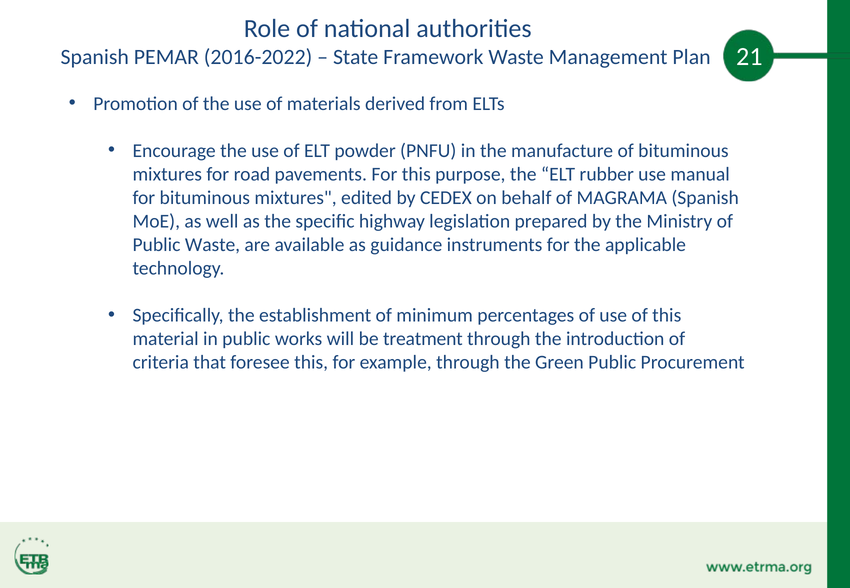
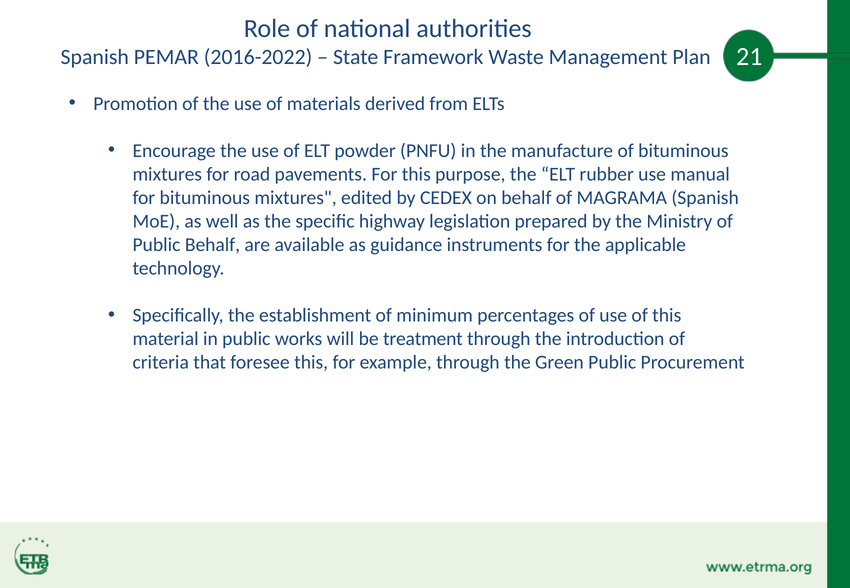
Public Waste: Waste -> Behalf (212, 245)
